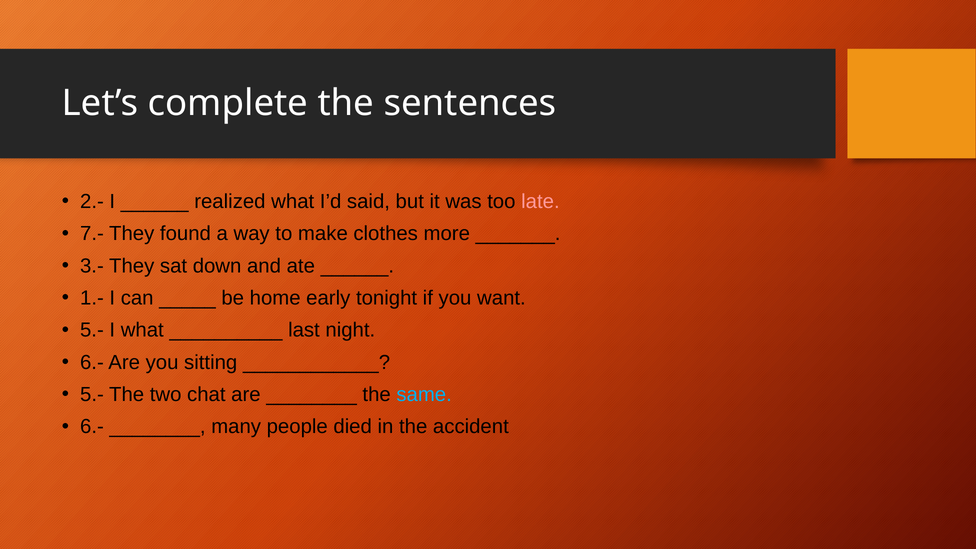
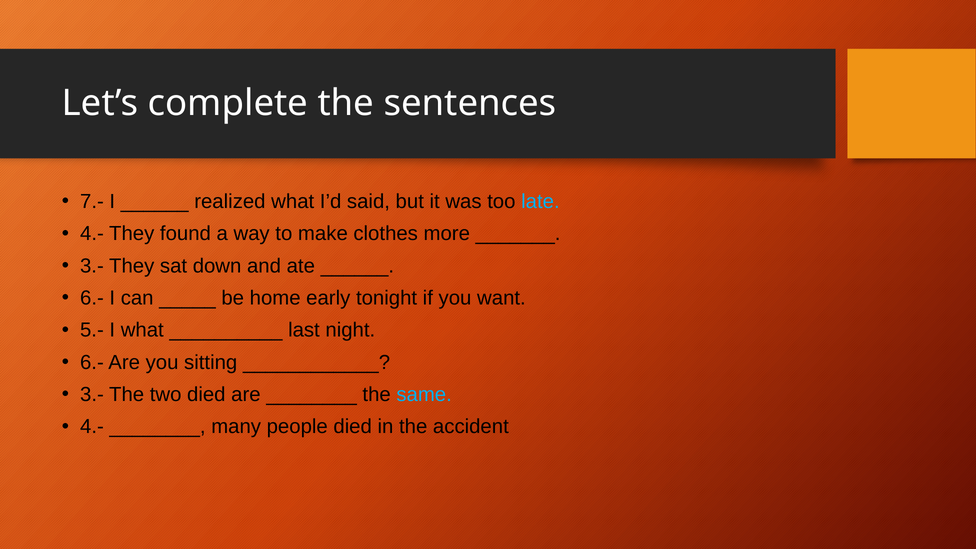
2.-: 2.- -> 7.- (92, 202)
late colour: pink -> light blue (540, 202)
7.-: 7.- -> 4.- (92, 234)
1.-: 1.- -> 6.- (92, 298)
5.-: 5.- -> 3.- (92, 395)
two chat: chat -> died (206, 395)
6.-: 6.- -> 4.- (92, 427)
